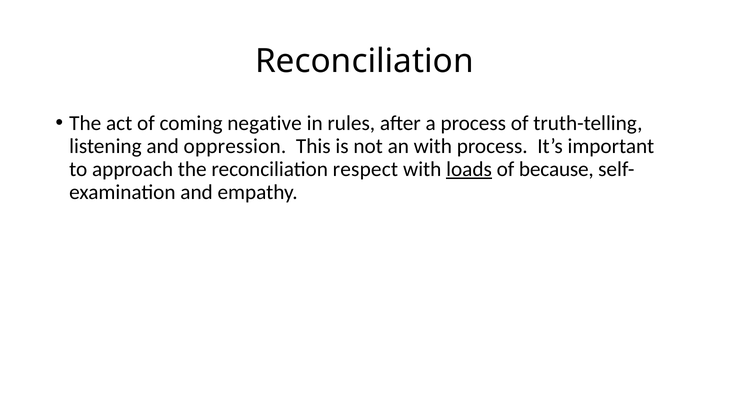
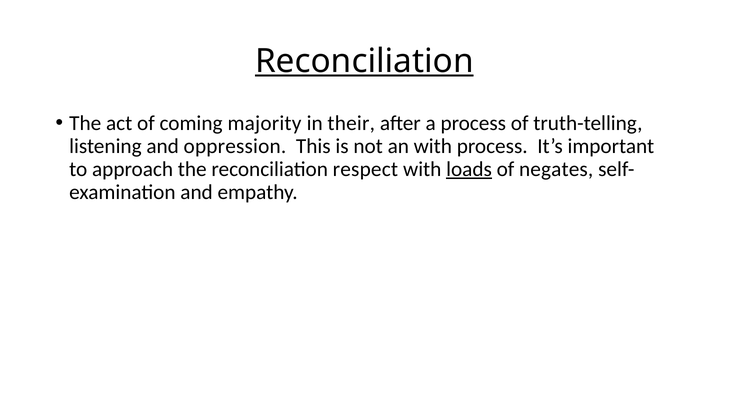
Reconciliation underline: none -> present (364, 61)
negative: negative -> majority (264, 123)
rules: rules -> their (351, 123)
because: because -> negates (556, 169)
